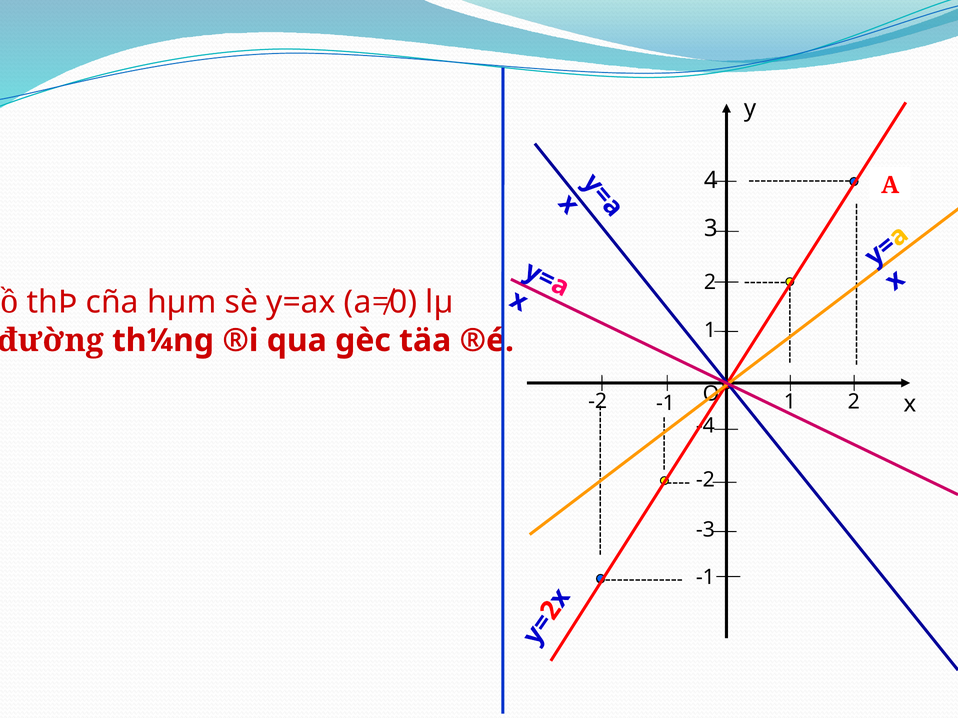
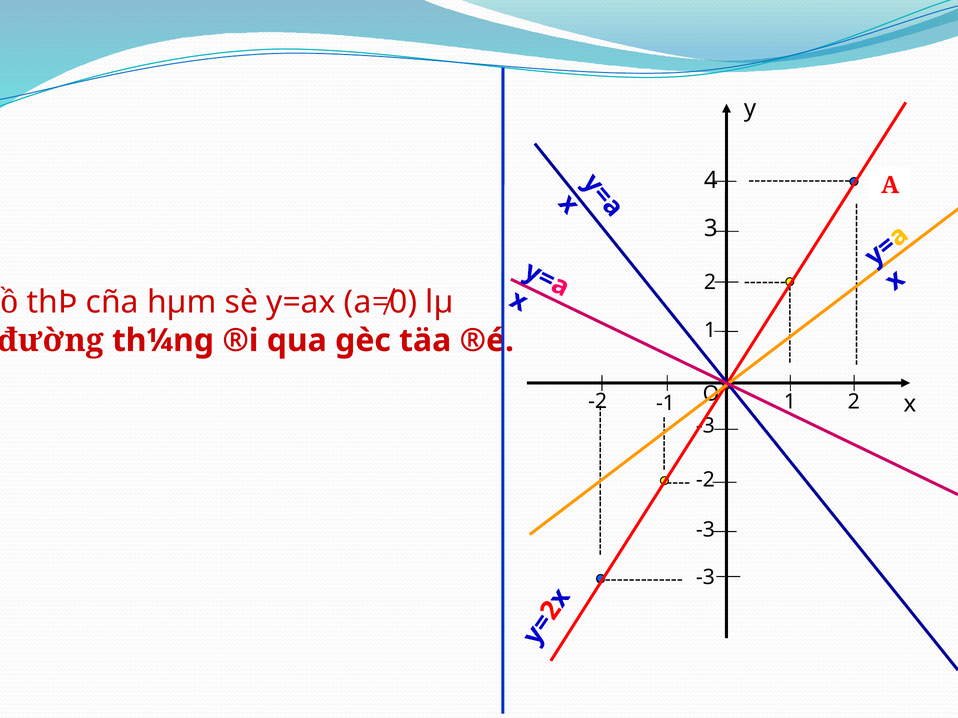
-4: -4 -> -3 (705, 426)
-1: -1 -> -3 (705, 578)
